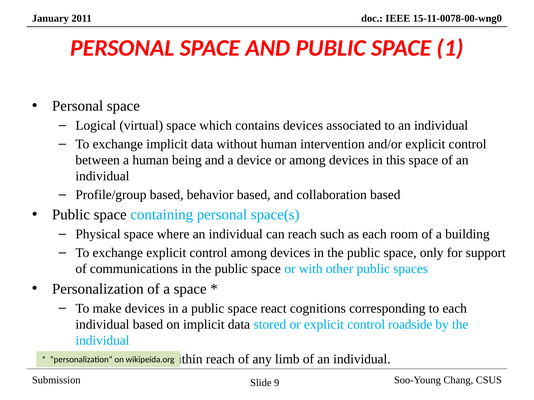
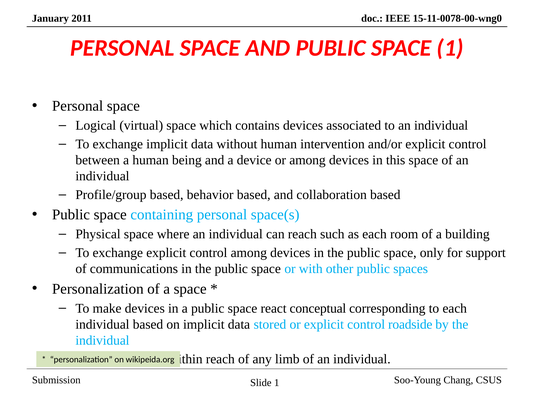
cognitions: cognitions -> conceptual (318, 309)
Slide 9: 9 -> 1 (277, 383)
